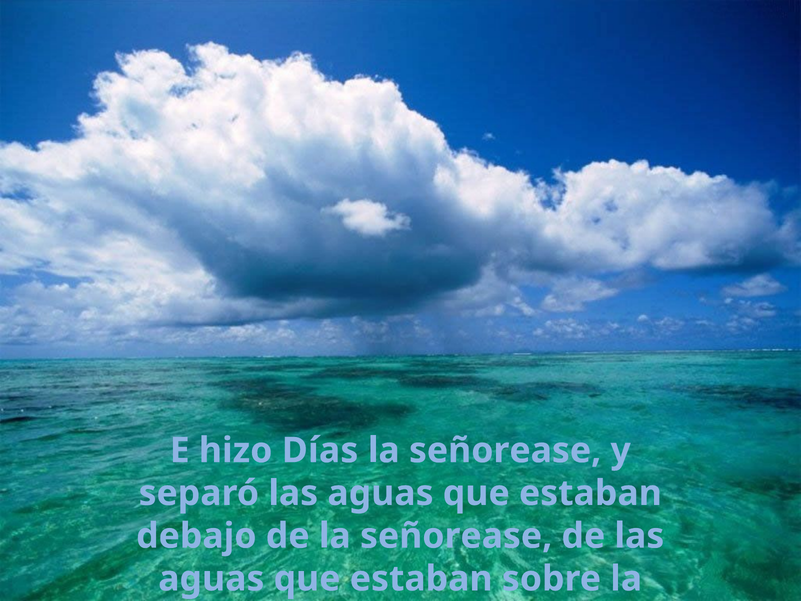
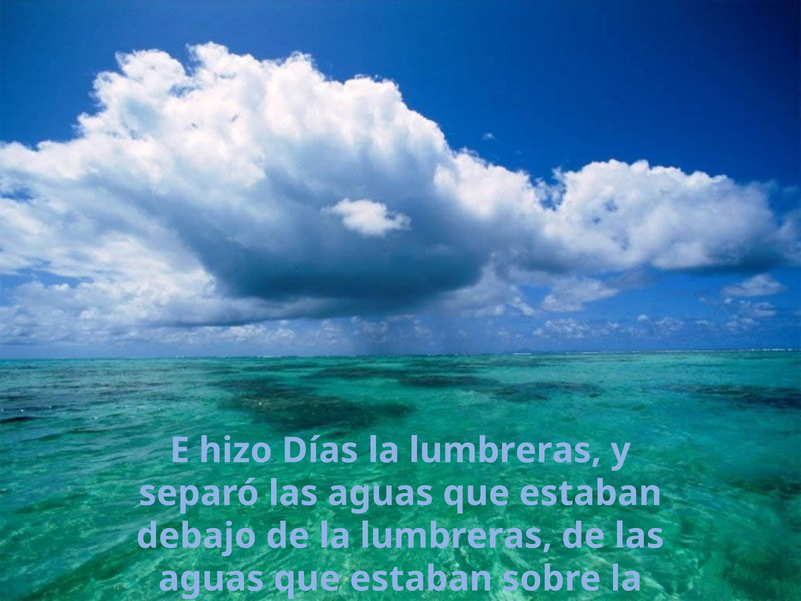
señorease: señorease -> lumbreras (505, 450)
de la señorease: señorease -> lumbreras (456, 536)
